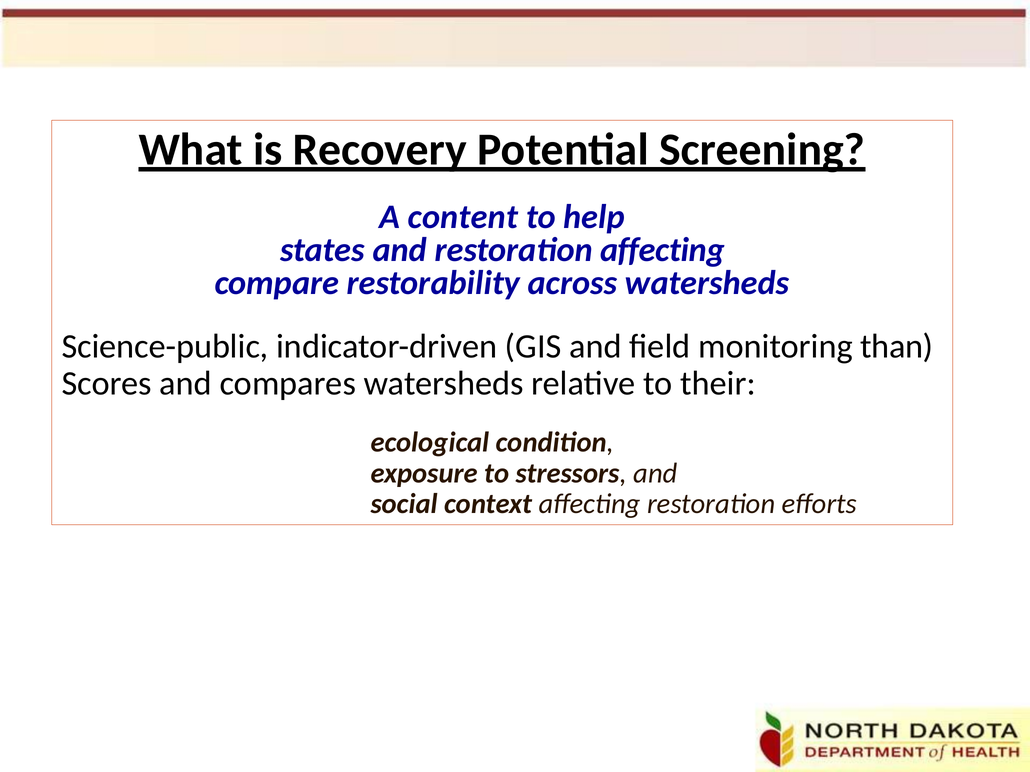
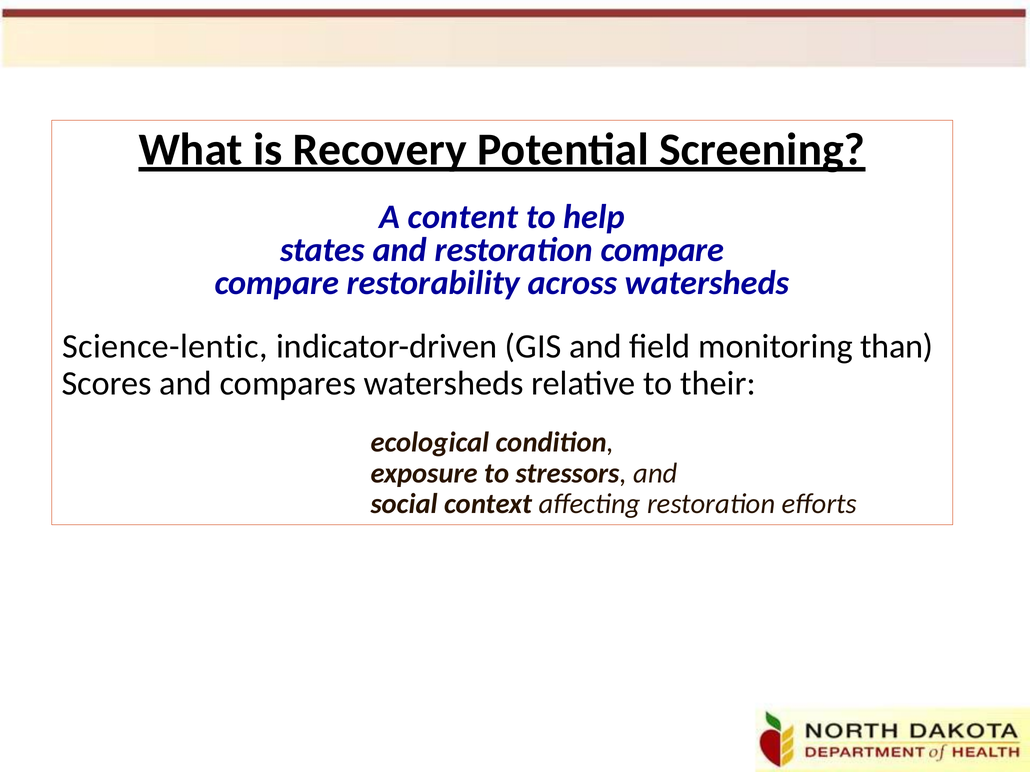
restoration affecting: affecting -> compare (662, 250)
Science-public: Science-public -> Science-lentic (165, 347)
